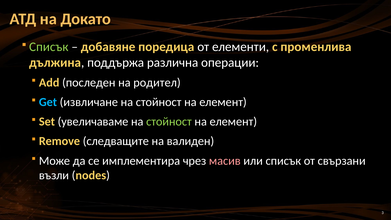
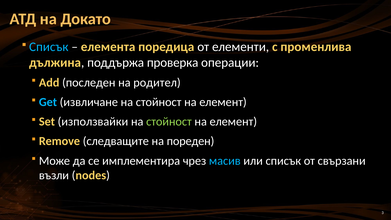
Списък colour: light green -> light blue (49, 47)
добавяне: добавяне -> елемента (108, 47)
различна: различна -> проверка (173, 62)
увеличаваме: увеличаваме -> използвайки (93, 122)
валиден: валиден -> пореден (191, 141)
масив colour: pink -> light blue (225, 161)
